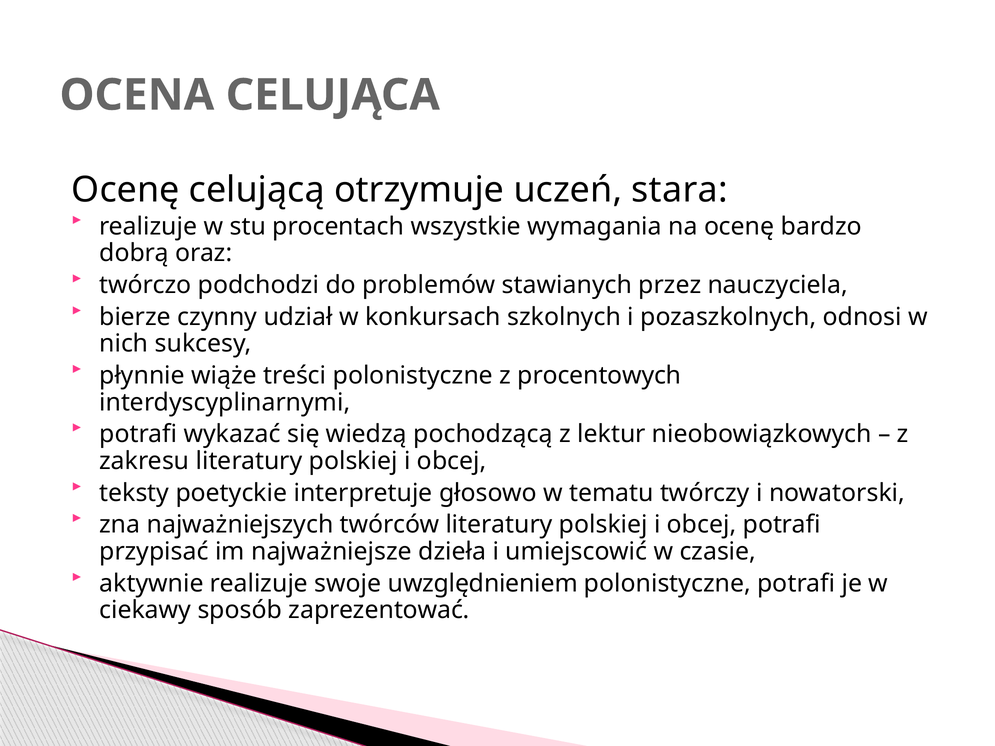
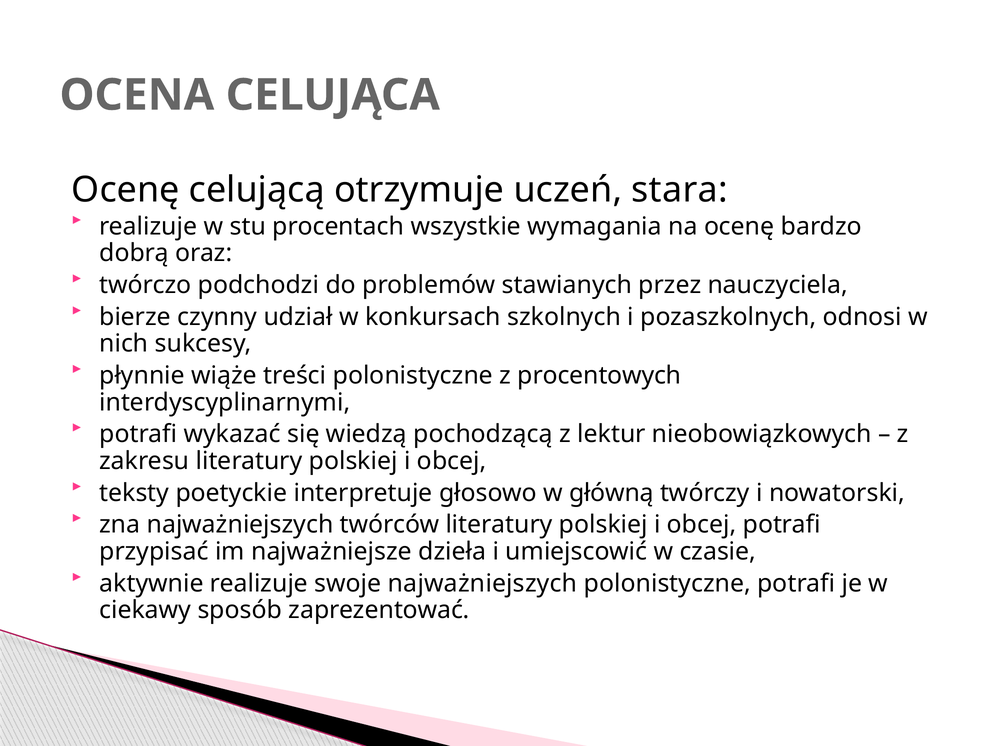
tematu: tematu -> główną (611, 493)
swoje uwzględnieniem: uwzględnieniem -> najważniejszych (483, 584)
